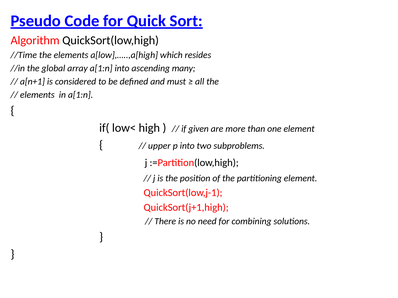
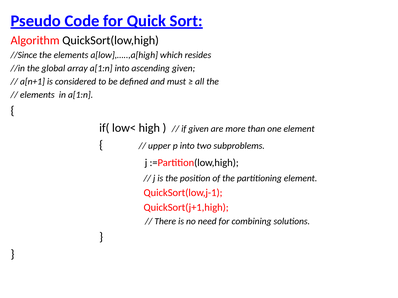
//Time: //Time -> //Since (24, 55)
ascending many: many -> given (184, 68)
